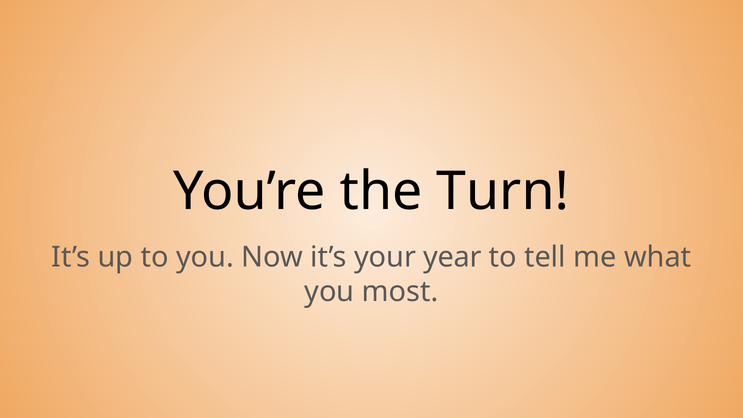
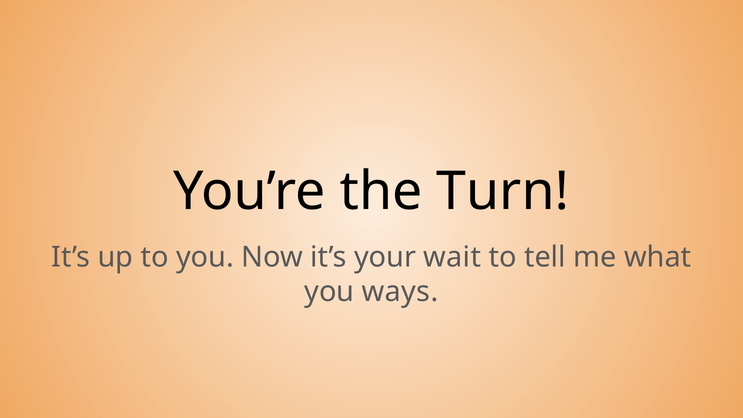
year: year -> wait (452, 257)
most: most -> ways (400, 292)
